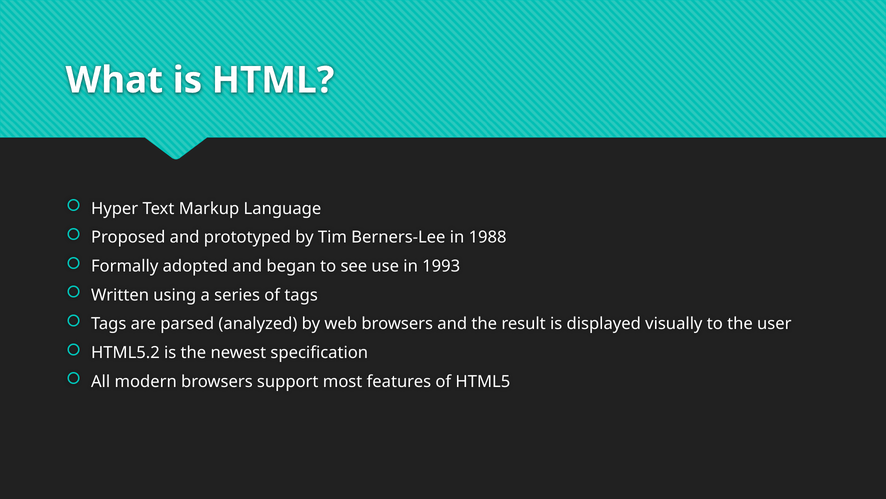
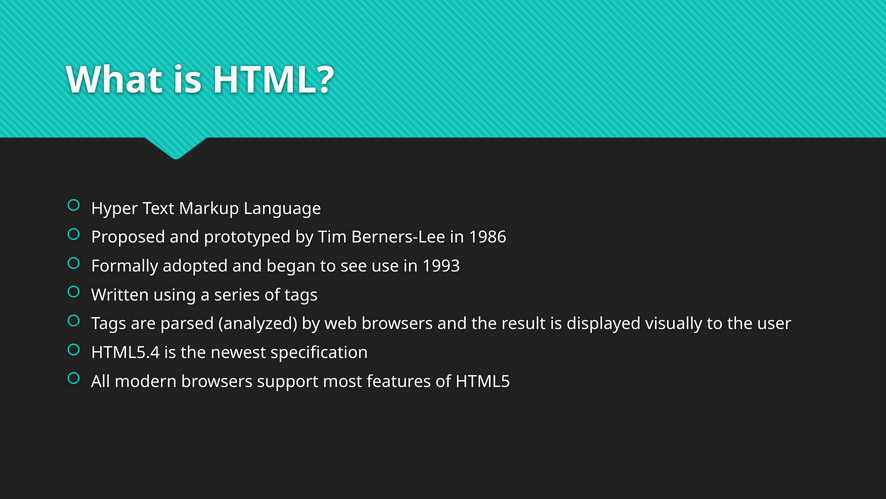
1988: 1988 -> 1986 (488, 237)
HTML5.2: HTML5.2 -> HTML5.4 (125, 352)
